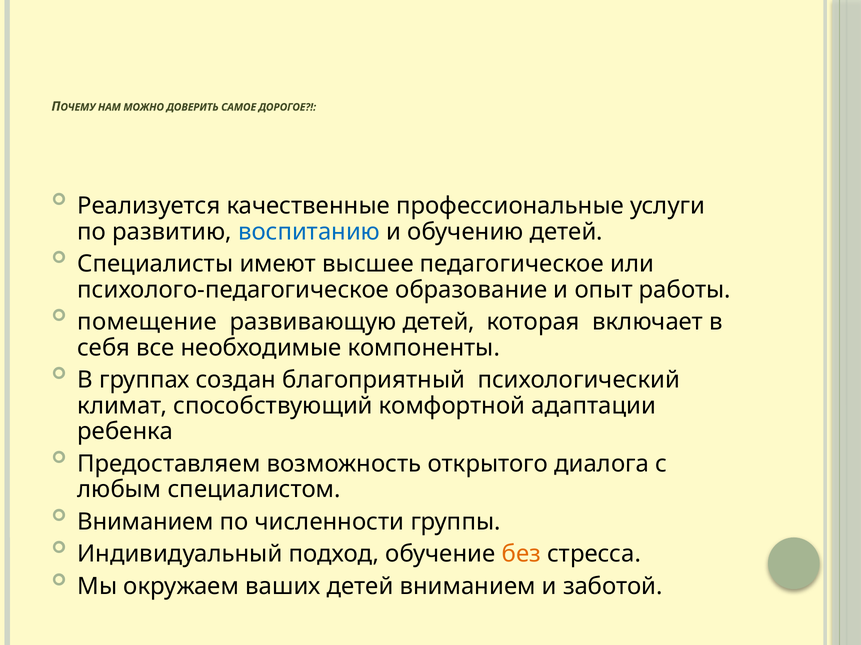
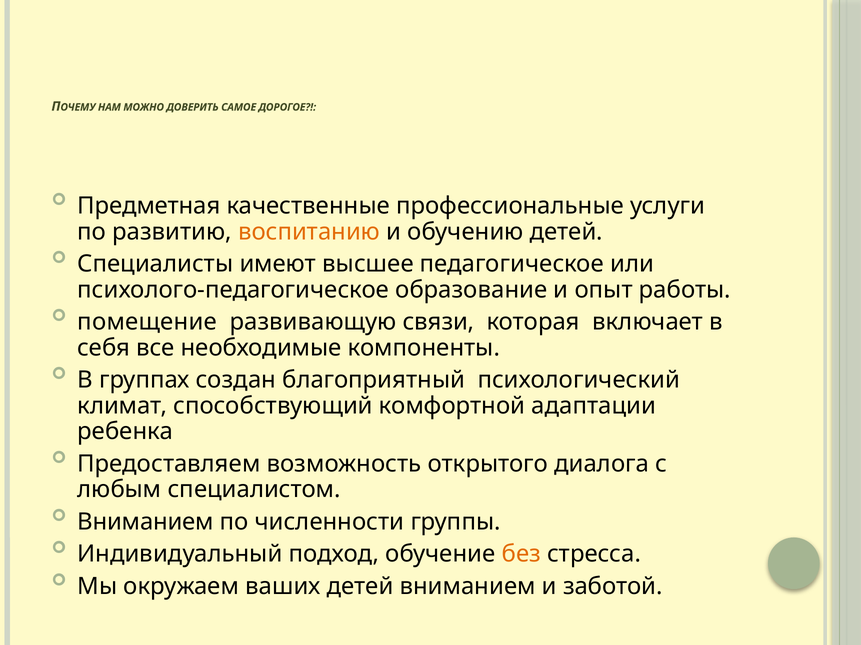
Реализуется: Реализуется -> Предметная (149, 206)
воспитанию colour: blue -> orange (309, 232)
развивающую детей: детей -> связи (439, 322)
